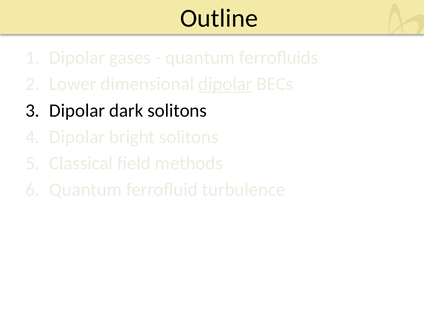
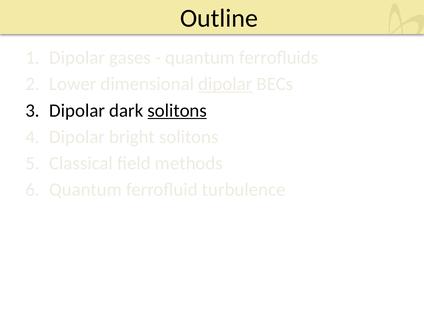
solitons underline: none -> present (177, 110)
